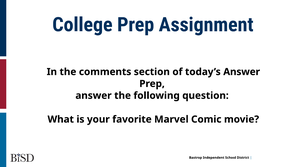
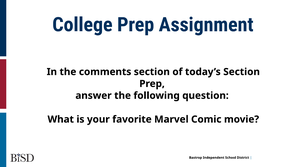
today’s Answer: Answer -> Section (242, 72)
